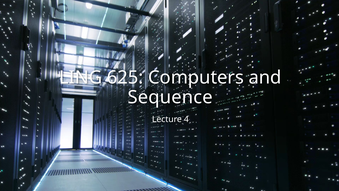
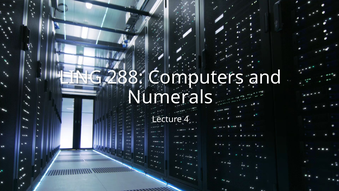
625: 625 -> 288 (125, 77)
Sequence: Sequence -> Numerals (170, 97)
